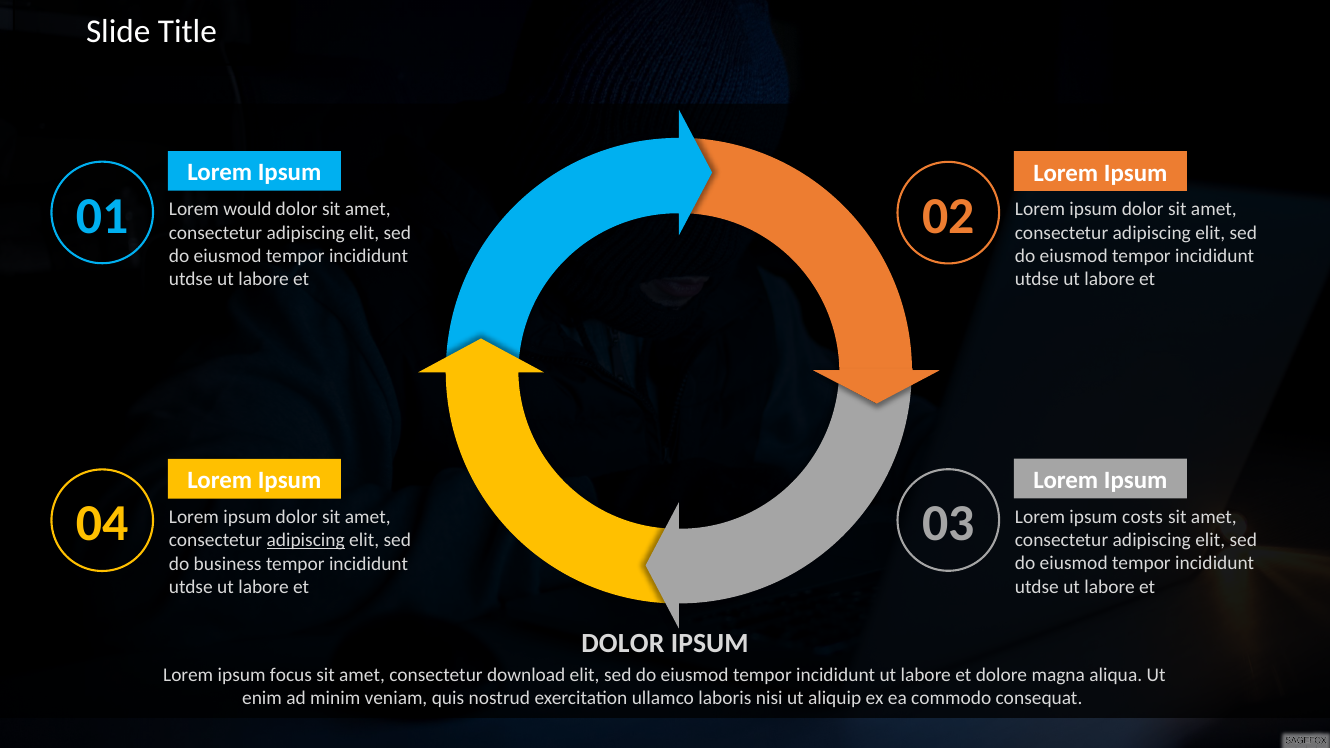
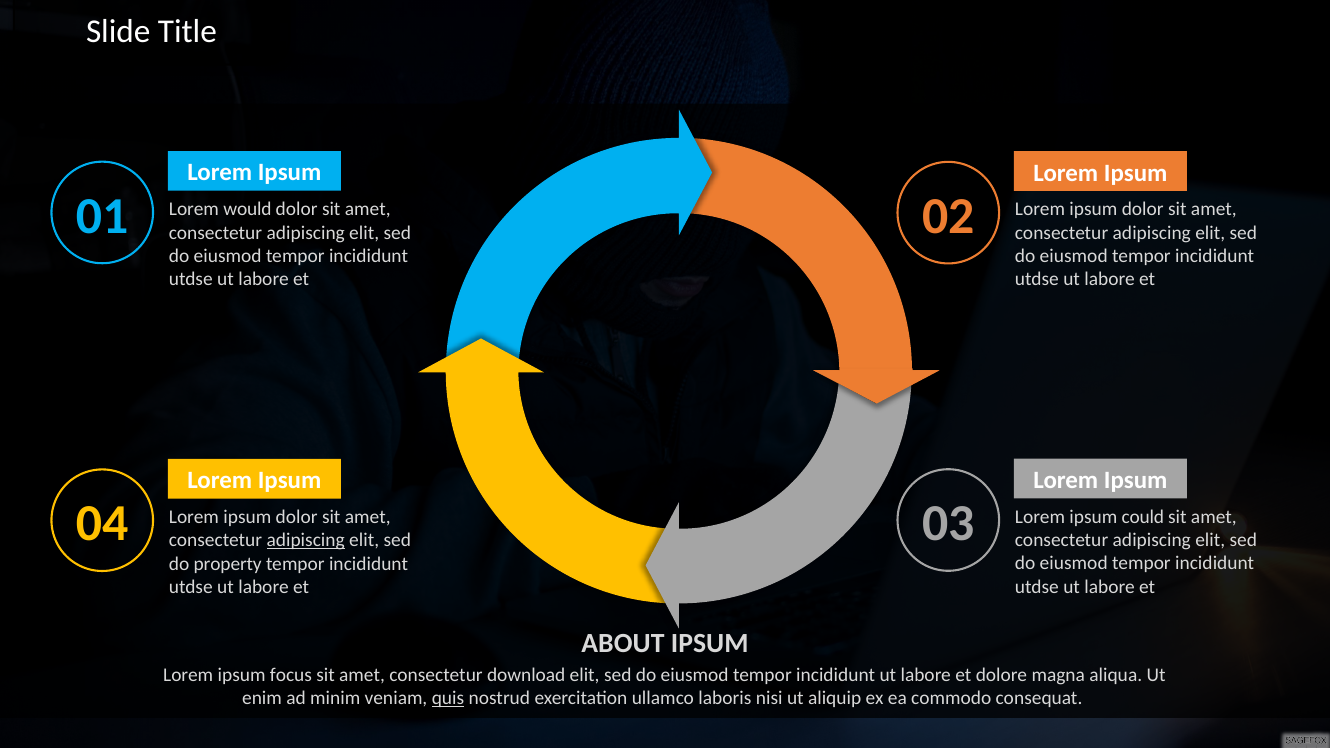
costs: costs -> could (1143, 517)
business: business -> property (228, 564)
DOLOR: DOLOR -> ABOUT (623, 644)
quis underline: none -> present (448, 698)
